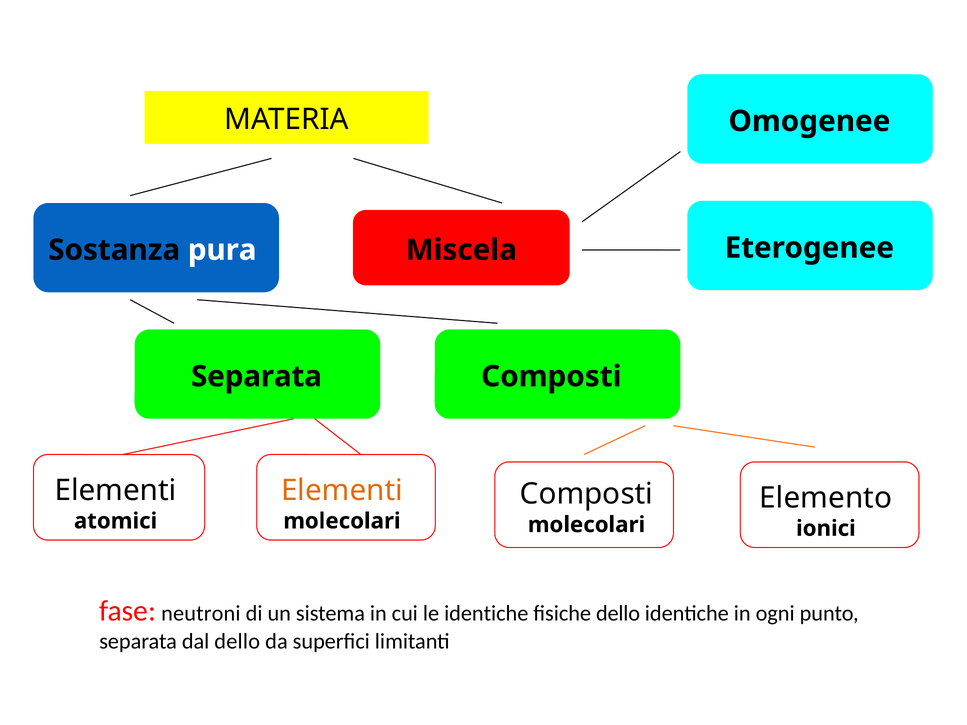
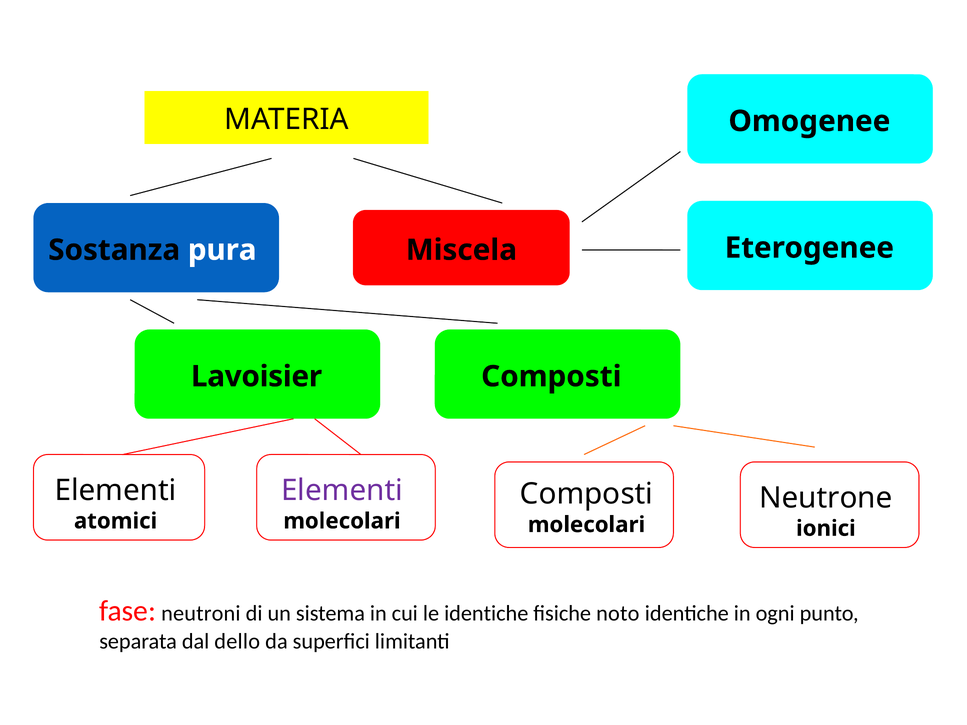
Separata: Separata -> Lavoisier (257, 377)
Elementi colour: orange -> purple (342, 491)
Elemento: Elemento -> Neutrone (826, 498)
fisiche dello: dello -> noto (618, 614)
